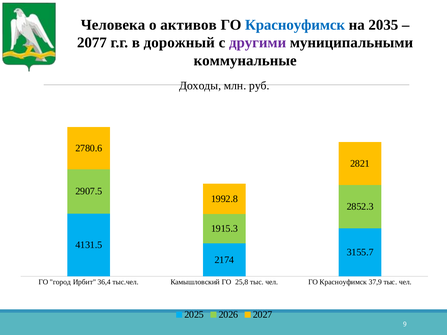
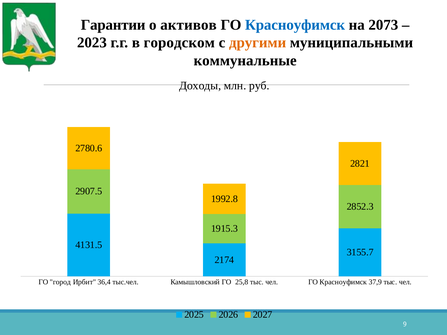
Человека: Человека -> Гарантии (113, 25)
2035: 2035 -> 2073 (383, 25)
2077: 2077 -> 2023 (92, 43)
дорожный: дорожный -> городском (179, 43)
другими colour: purple -> orange (258, 43)
